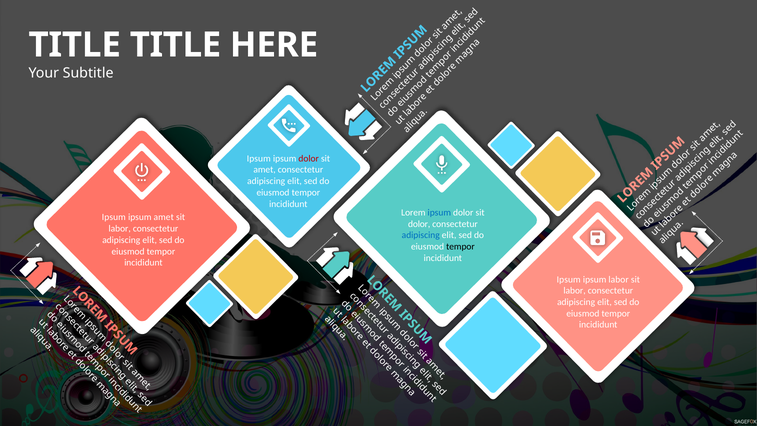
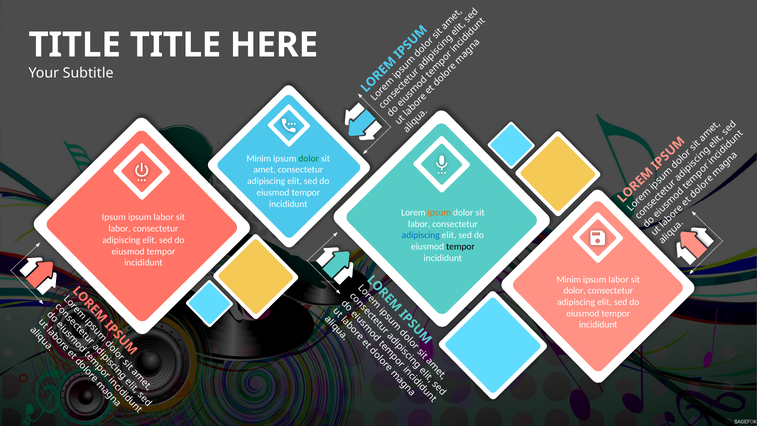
Ipsum: Ipsum -> Minim (259, 158)
dolor colour: red -> green (309, 158)
ipsum colour: blue -> orange (439, 212)
amet: amet -> labor (164, 217)
dolor: dolor -> labor (419, 224)
Ipsum: Ipsum -> Minim (569, 279)
labor: labor -> dolor (575, 291)
